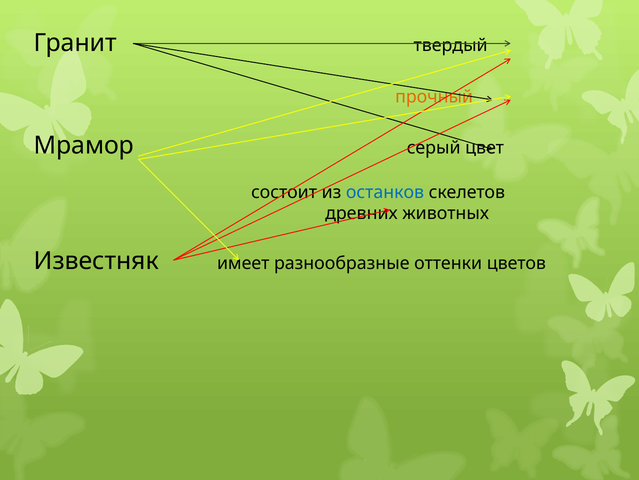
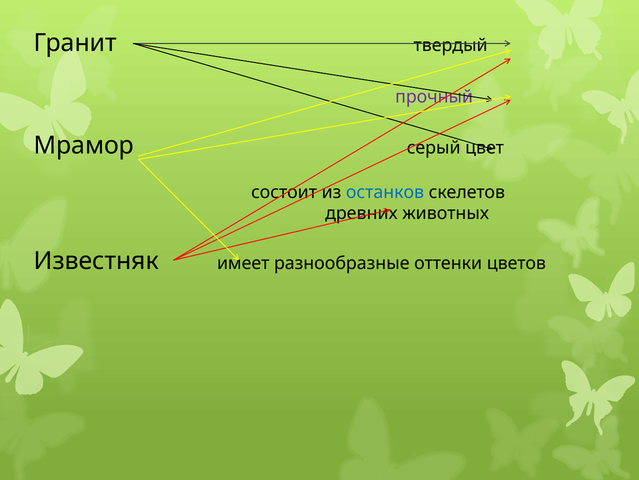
прочный colour: orange -> purple (434, 97)
